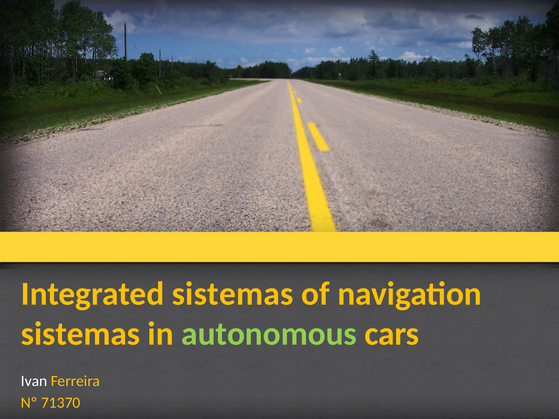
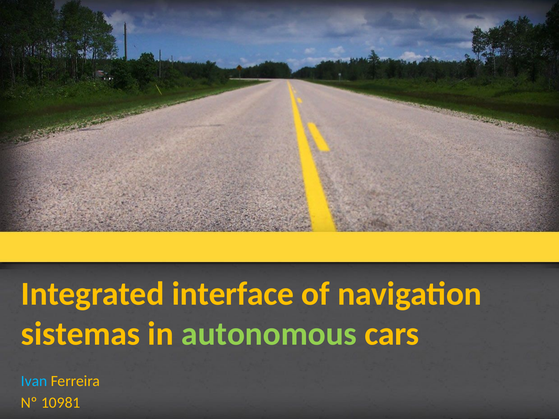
Integrated sistemas: sistemas -> interface (233, 294)
Ivan colour: white -> light blue (34, 381)
71370: 71370 -> 10981 (61, 403)
